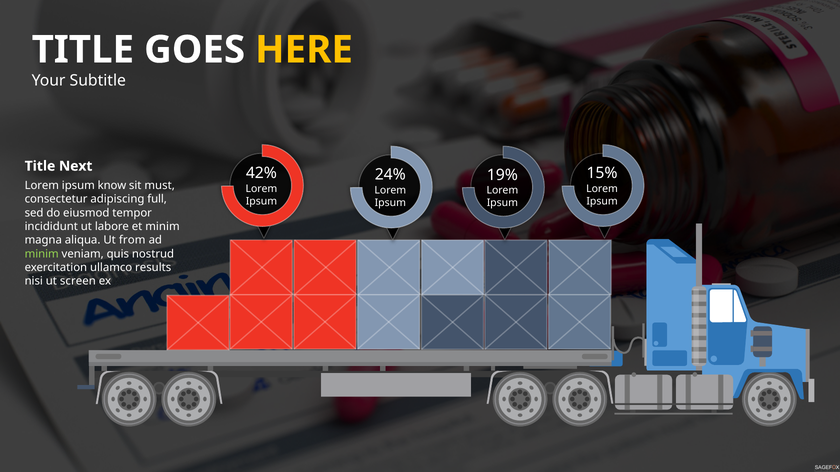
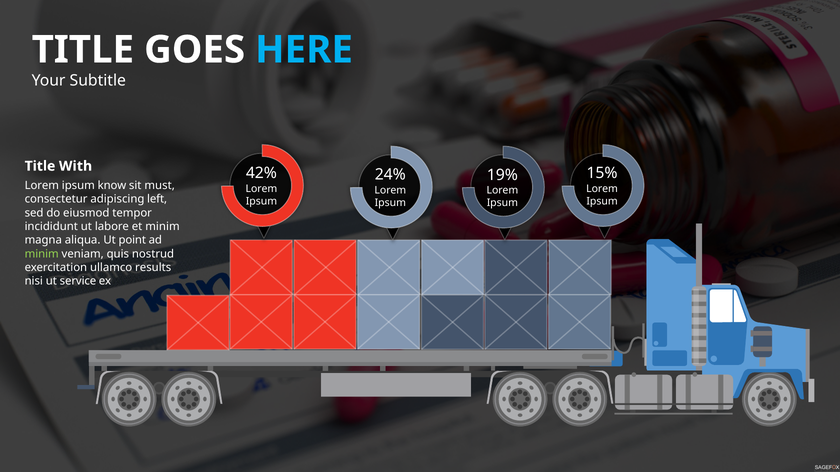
HERE colour: yellow -> light blue (304, 50)
Next: Next -> With (76, 166)
full: full -> left (157, 199)
from: from -> point (132, 240)
screen: screen -> service (78, 281)
